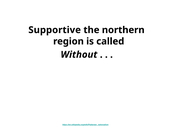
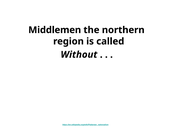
Supportive: Supportive -> Middlemen (55, 30)
